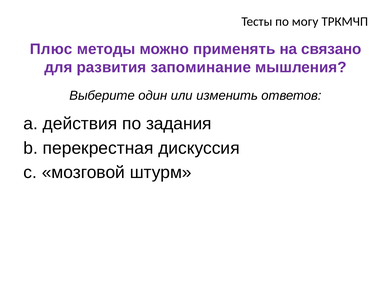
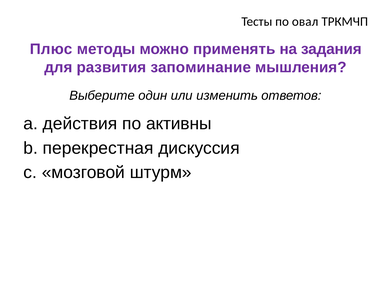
могу: могу -> овал (305, 21)
связано: связано -> задания (331, 49)
задания: задания -> активны (179, 124)
